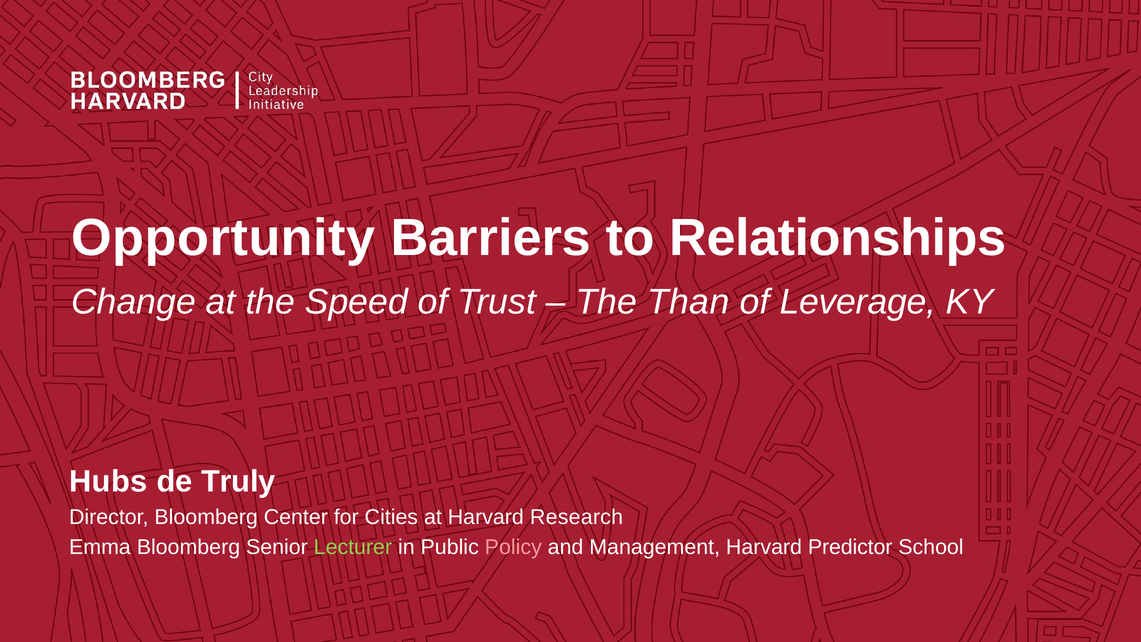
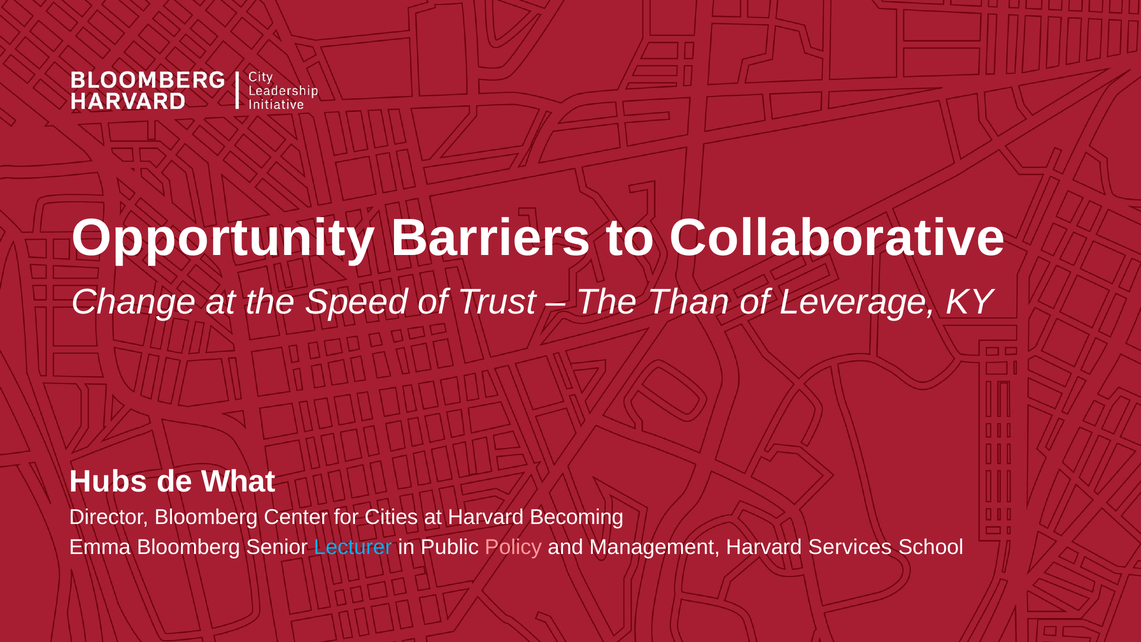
Relationships: Relationships -> Collaborative (837, 238)
Truly: Truly -> What (238, 481)
Research: Research -> Becoming (577, 517)
Lecturer colour: light green -> light blue (353, 547)
Predictor: Predictor -> Services (850, 547)
